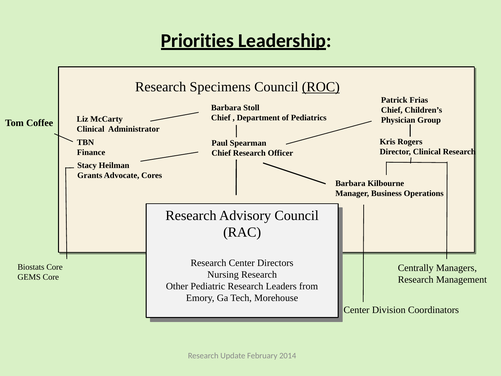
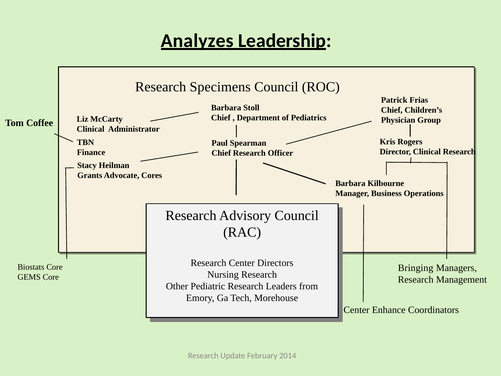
Priorities: Priorities -> Analyzes (197, 41)
ROC underline: present -> none (321, 87)
Centrally: Centrally -> Bringing (416, 268)
Division: Division -> Enhance (389, 310)
